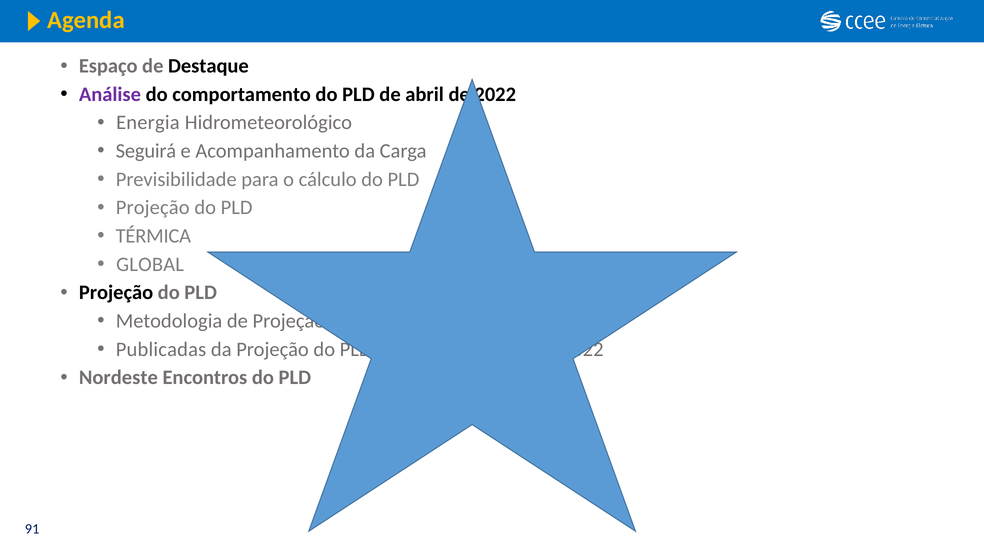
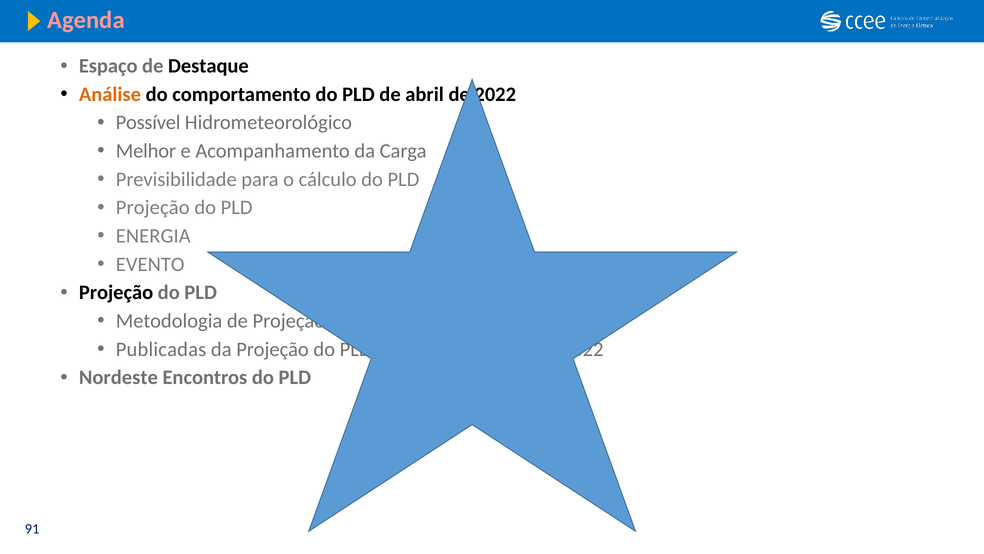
Agenda colour: yellow -> pink (86, 20)
Análise colour: purple -> orange (110, 94)
Energia: Energia -> Possível (148, 123)
Seguirá: Seguirá -> Melhor (146, 151)
TÉRMICA: TÉRMICA -> ENERGIA (153, 236)
GLOBAL: GLOBAL -> EVENTO (150, 264)
